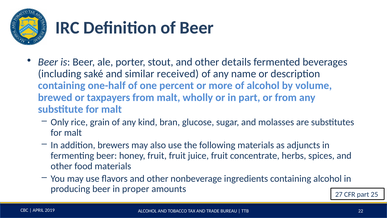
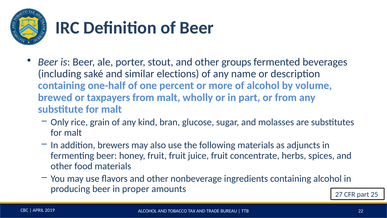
details: details -> groups (236, 62)
received: received -> elections (178, 74)
